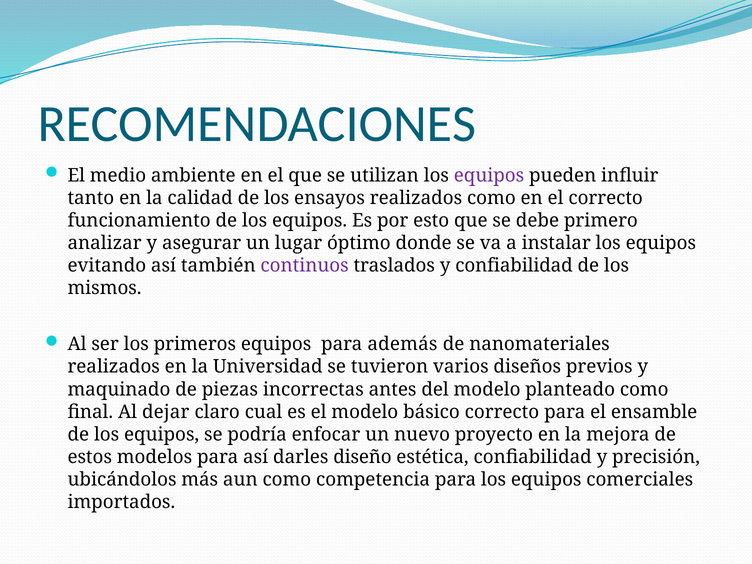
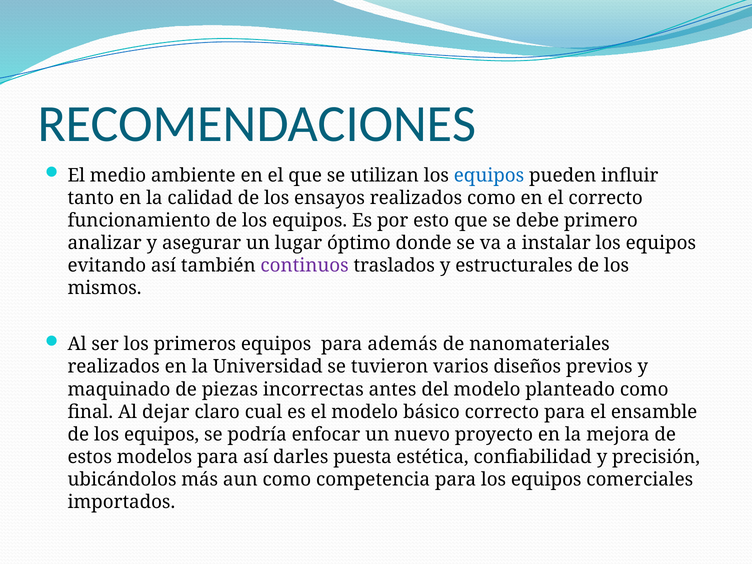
equipos colour: purple -> blue (489, 175)
y confiabilidad: confiabilidad -> estructurales (514, 266)
diseño: diseño -> puesta (363, 457)
